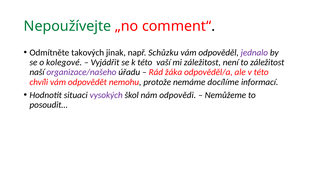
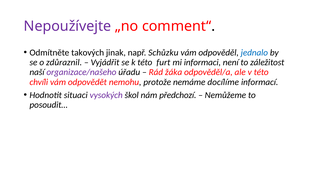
Nepoužívejte colour: green -> purple (67, 26)
jednalo colour: purple -> blue (254, 53)
kolegové: kolegové -> zdůraznil (64, 62)
vaší: vaší -> furt (163, 62)
mi záležitost: záležitost -> informaci (202, 62)
odpovědi: odpovědi -> předchozí (178, 95)
